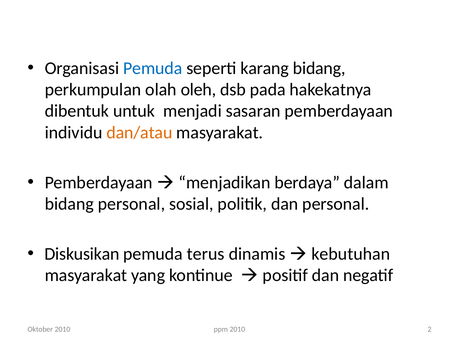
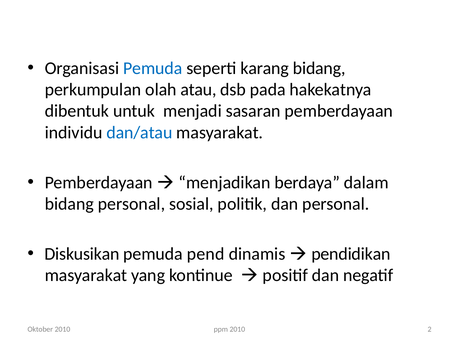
oleh: oleh -> atau (198, 89)
dan/atau colour: orange -> blue (139, 132)
terus: terus -> pend (206, 253)
kebutuhan: kebutuhan -> pendidikan (351, 253)
